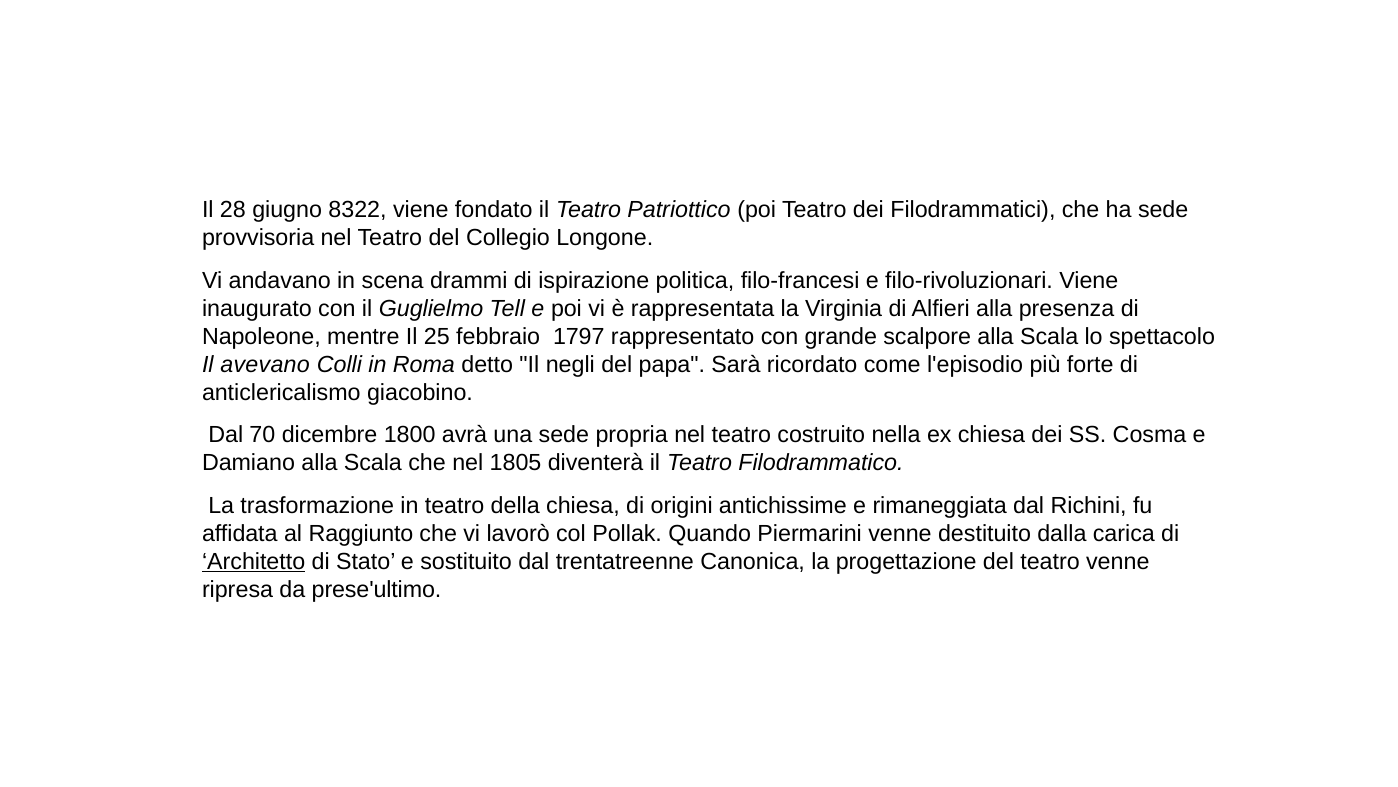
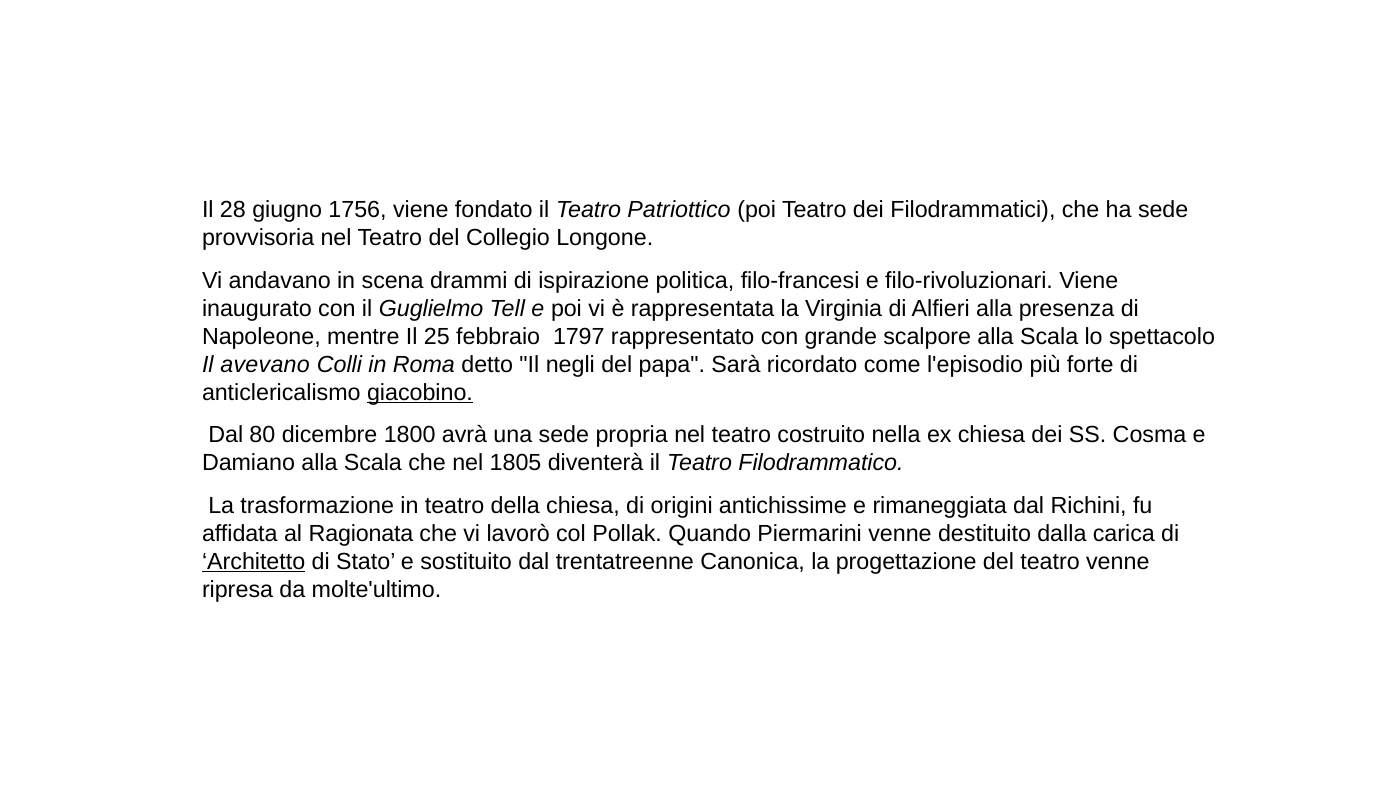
8322: 8322 -> 1756 (358, 210)
giacobino underline: none -> present (420, 392)
70: 70 -> 80 (262, 435)
Raggiunto: Raggiunto -> Ragionata (361, 533)
prese'ultimo: prese'ultimo -> molte'ultimo (376, 589)
